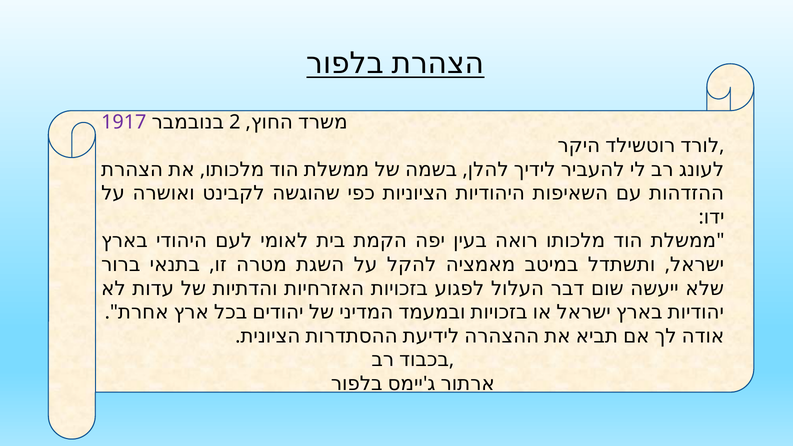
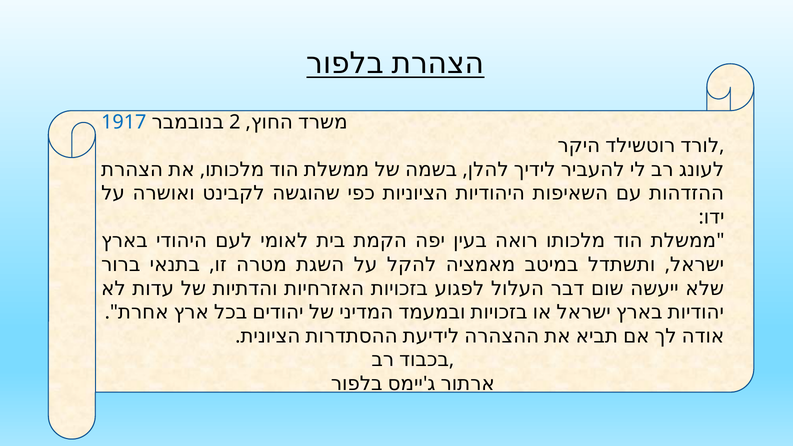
1917 colour: purple -> blue (124, 122)
